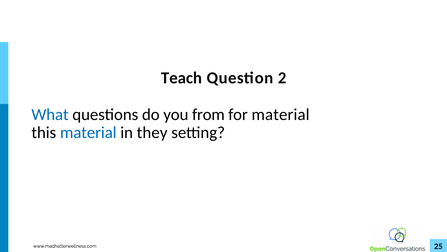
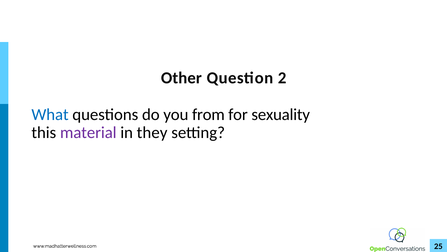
Teach: Teach -> Other (181, 78)
for material: material -> sexuality (281, 114)
material colour: blue -> purple (88, 132)
